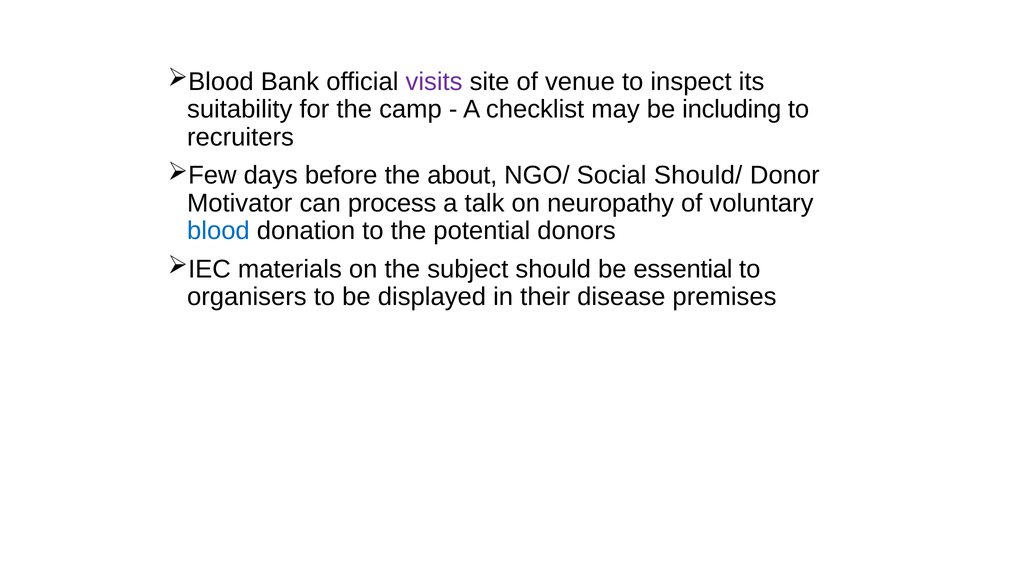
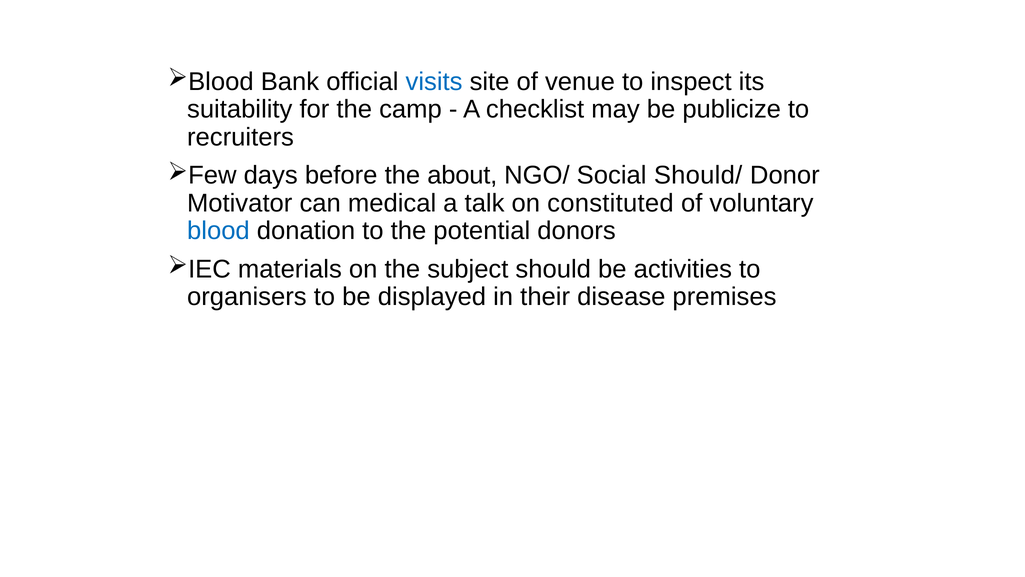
visits colour: purple -> blue (434, 82)
including: including -> publicize (732, 109)
process: process -> medical (392, 203)
neuropathy: neuropathy -> constituted (610, 203)
essential: essential -> activities (683, 269)
